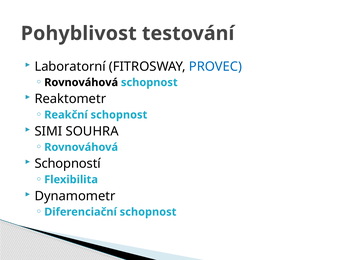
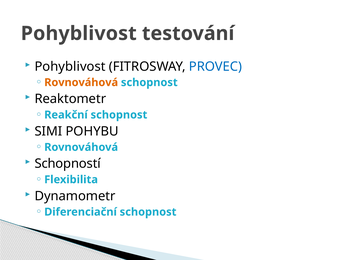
Laboratorní: Laboratorní -> Pohyblivost (70, 66)
Rovnováhová colour: black -> orange (81, 82)
SOUHRA: SOUHRA -> POHYBU (92, 131)
